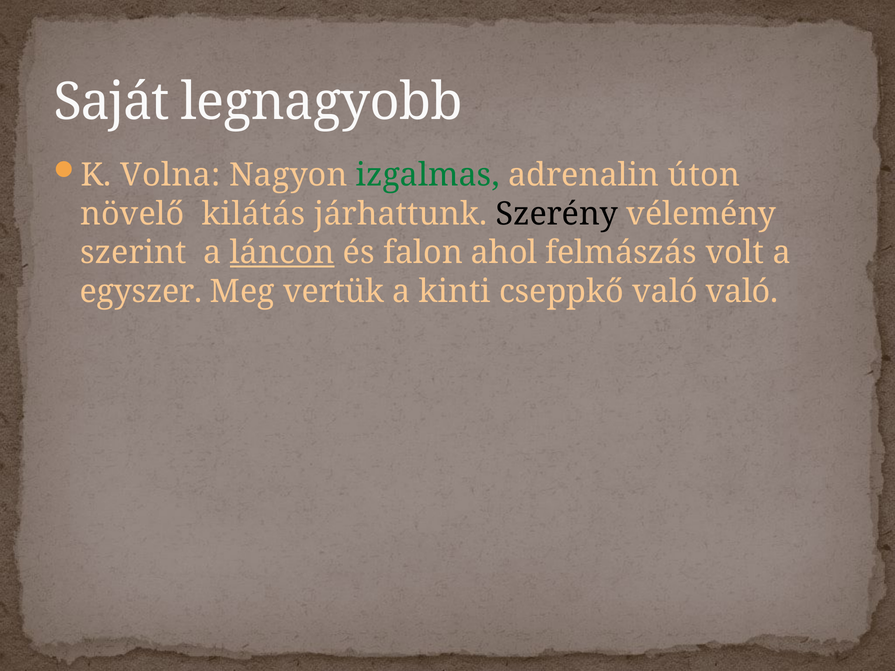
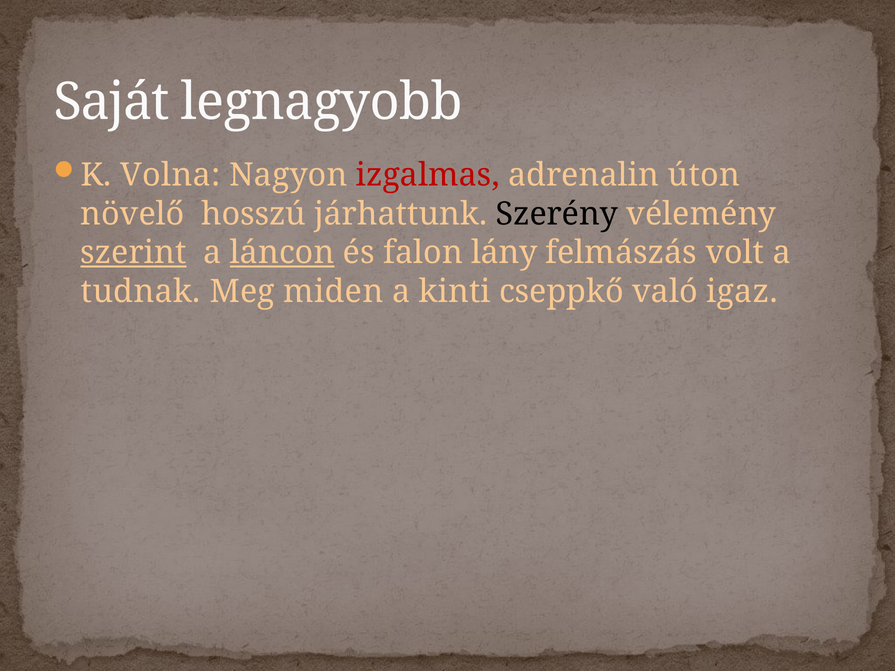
izgalmas colour: green -> red (428, 175)
kilátás: kilátás -> hosszú (254, 214)
szerint underline: none -> present (133, 253)
ahol: ahol -> lány (504, 253)
egyszer: egyszer -> tudnak (141, 291)
vertük: vertük -> miden (333, 291)
való való: való -> igaz (742, 291)
